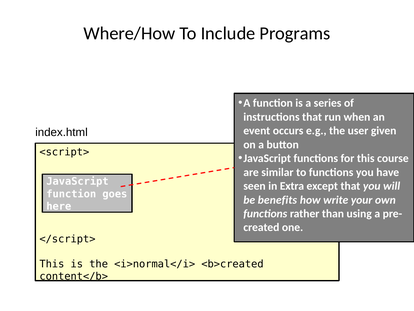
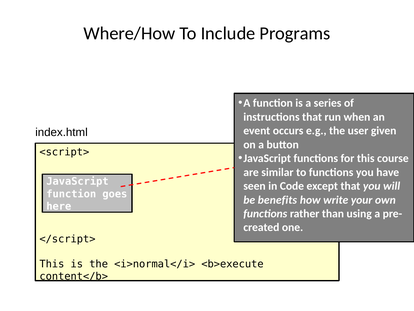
Extra: Extra -> Code (292, 186)
<b>created: <b>created -> <b>execute (232, 264)
